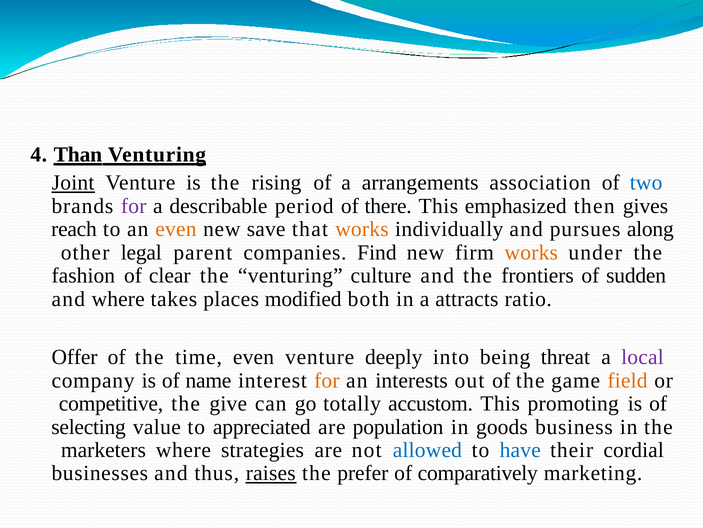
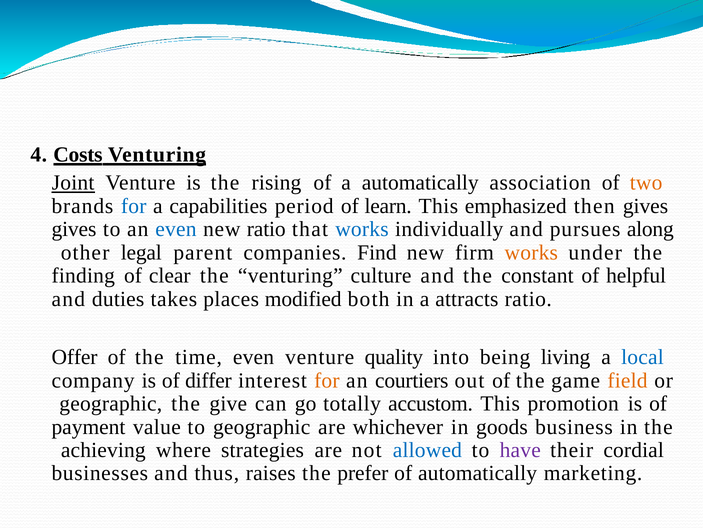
Than: Than -> Costs (78, 155)
a arrangements: arrangements -> automatically (420, 183)
two colour: blue -> orange (646, 183)
for colour: purple -> blue (134, 206)
describable: describable -> capabilities (218, 206)
there: there -> learn (388, 206)
reach: reach -> gives (74, 229)
even colour: orange -> blue (176, 229)
new save: save -> ratio (266, 229)
works colour: orange -> blue (362, 229)
fashion: fashion -> finding (83, 275)
frontiers: frontiers -> constant (537, 275)
sudden: sudden -> helpful (636, 275)
and where: where -> duties (118, 299)
deeply: deeply -> quality (394, 357)
threat: threat -> living (566, 357)
local colour: purple -> blue (642, 357)
name: name -> differ (208, 380)
interests: interests -> courtiers (412, 380)
competitive: competitive -> geographic (111, 403)
promoting: promoting -> promotion (573, 403)
selecting: selecting -> payment (88, 426)
to appreciated: appreciated -> geographic (262, 426)
population: population -> whichever (398, 426)
marketers: marketers -> achieving (103, 450)
have colour: blue -> purple (520, 450)
raises underline: present -> none (271, 473)
of comparatively: comparatively -> automatically (478, 473)
